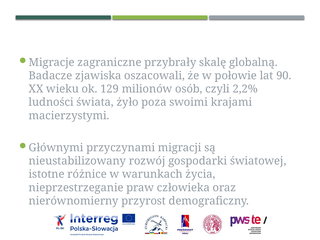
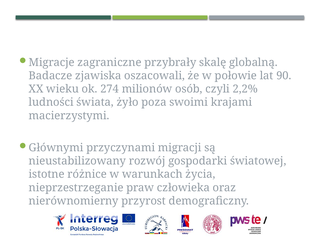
129: 129 -> 274 (110, 89)
